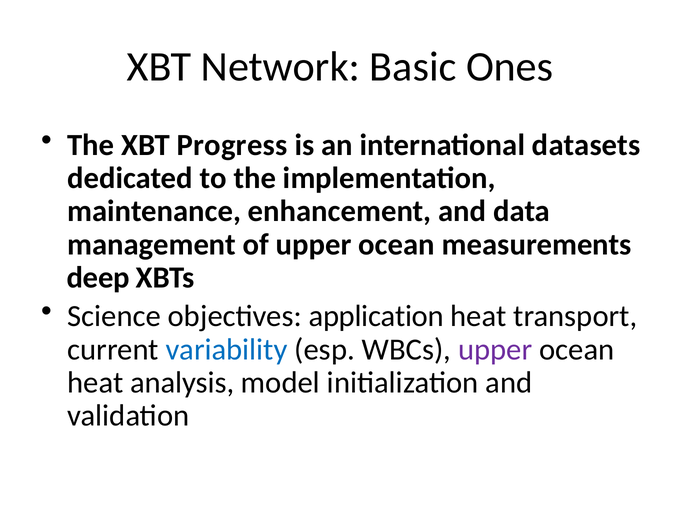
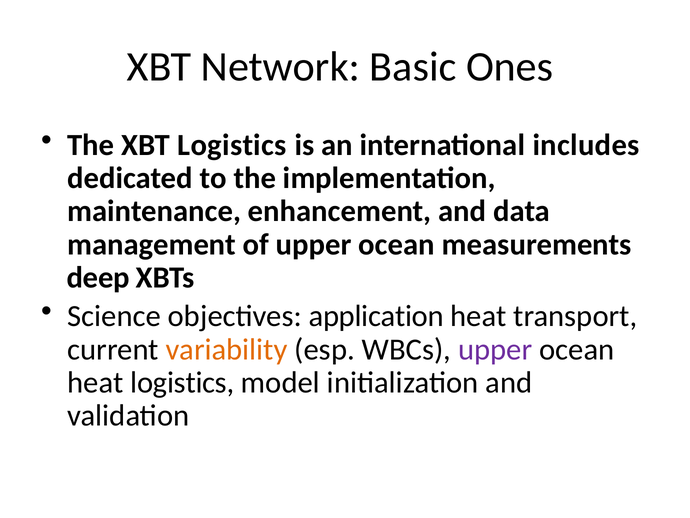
XBT Progress: Progress -> Logistics (232, 145)
datasets: datasets -> includes (586, 145)
variability colour: blue -> orange (227, 349)
heat analysis: analysis -> logistics (182, 382)
